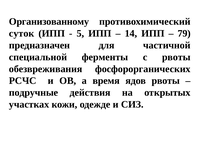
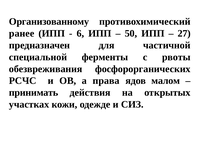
суток: суток -> ранее (22, 33)
5: 5 -> 6 (80, 33)
14: 14 -> 50 (131, 33)
79: 79 -> 27 (184, 33)
время: время -> права (106, 81)
ядов рвоты: рвоты -> малом (166, 81)
подручные: подручные -> принимать (34, 93)
